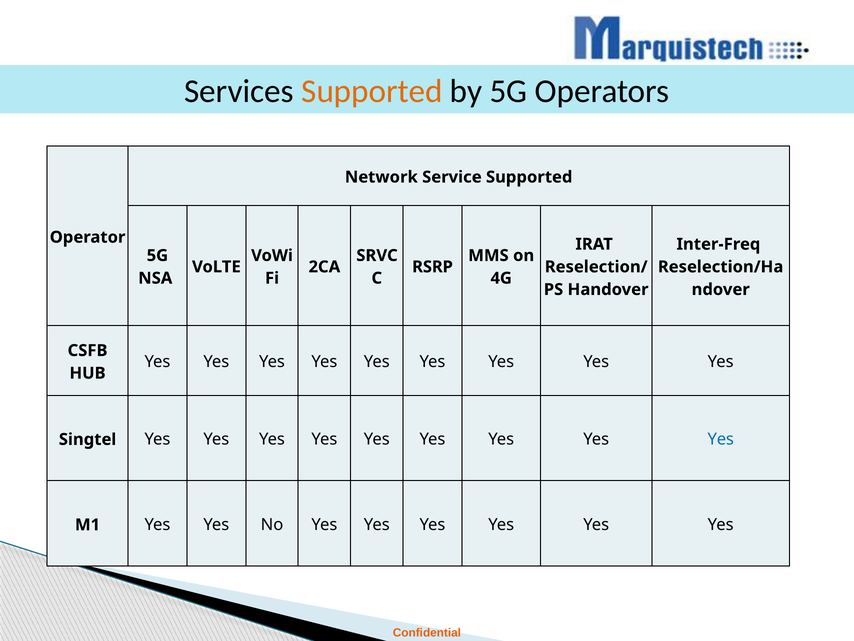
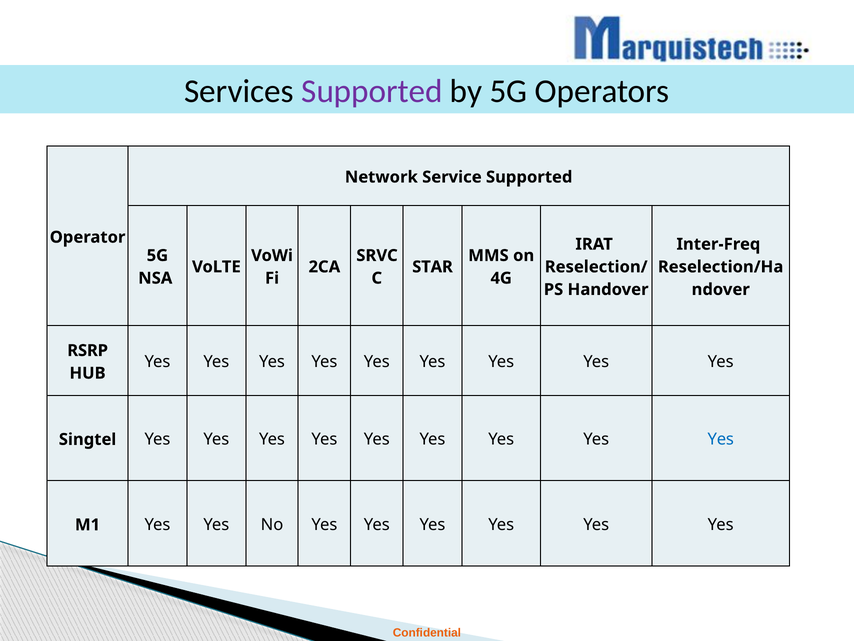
Supported colour: orange -> purple (372, 91)
RSRP: RSRP -> STAR (433, 267)
CSFB: CSFB -> RSRP (88, 350)
